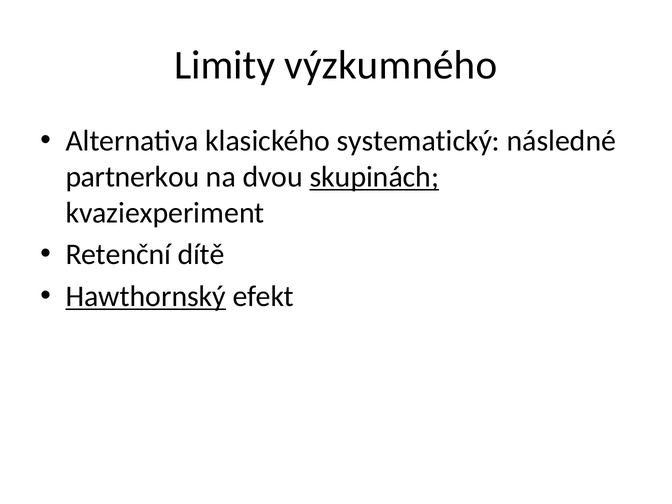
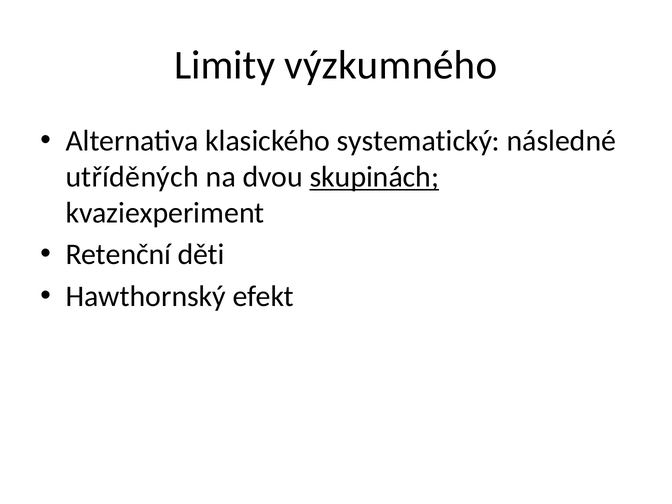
partnerkou: partnerkou -> utříděných (132, 177)
dítě: dítě -> děti (201, 254)
Hawthornský underline: present -> none (146, 296)
